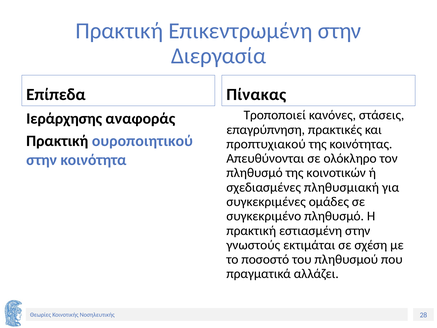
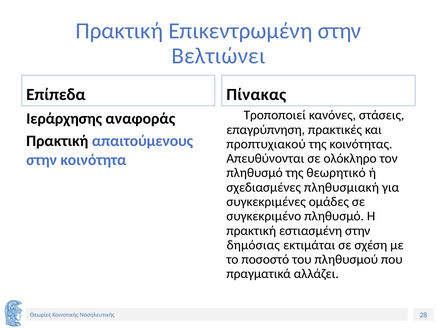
Διεργασία: Διεργασία -> Βελτιώνει (218, 56)
ουροποιητικού: ουροποιητικού -> απαιτούμενους (142, 141)
κοινοτικών: κοινοτικών -> θεωρητικό (336, 173)
γνωστούς: γνωστούς -> δημόσιας (253, 245)
